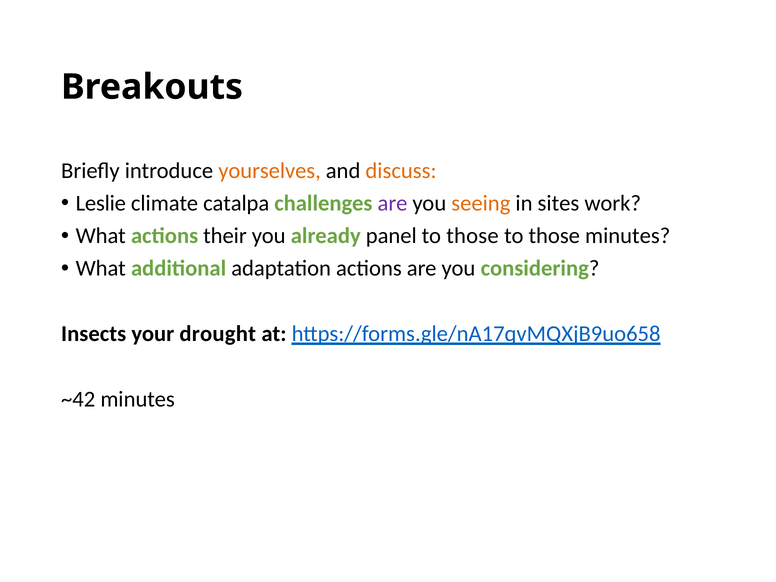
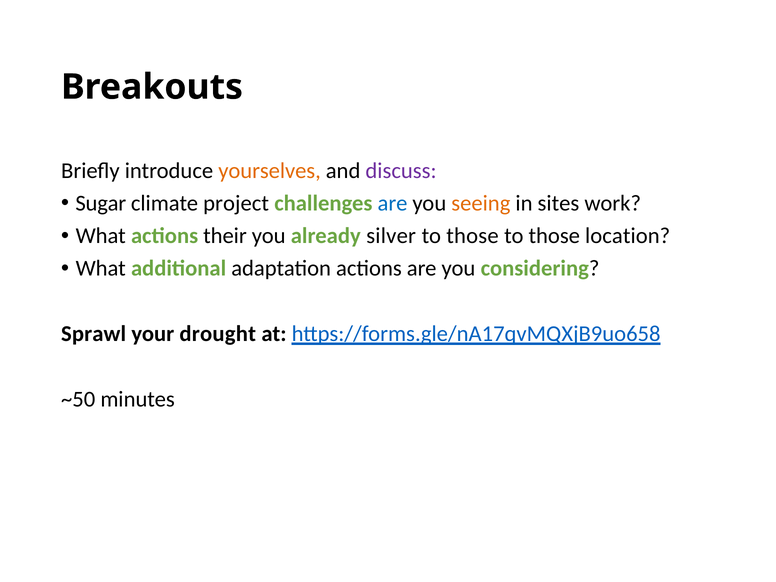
discuss colour: orange -> purple (401, 171)
Leslie: Leslie -> Sugar (101, 203)
catalpa: catalpa -> project (236, 203)
are colour: purple -> blue (393, 203)
panel: panel -> silver (391, 236)
those minutes: minutes -> location (628, 236)
Insects: Insects -> Sprawl (94, 334)
~42: ~42 -> ~50 (78, 399)
